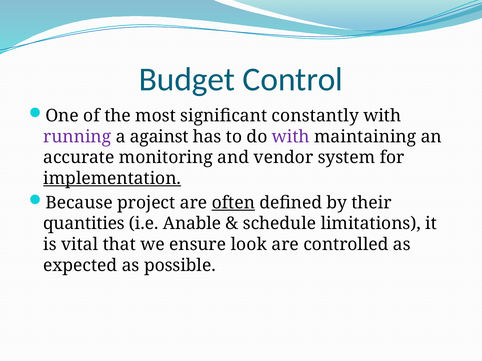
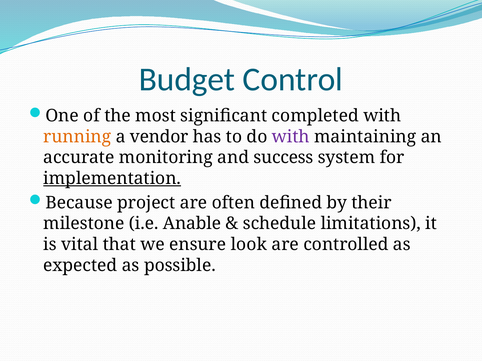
constantly: constantly -> completed (315, 116)
running colour: purple -> orange (77, 137)
against: against -> vendor (159, 137)
vendor: vendor -> success (283, 158)
often underline: present -> none (233, 203)
quantities: quantities -> milestone (84, 224)
